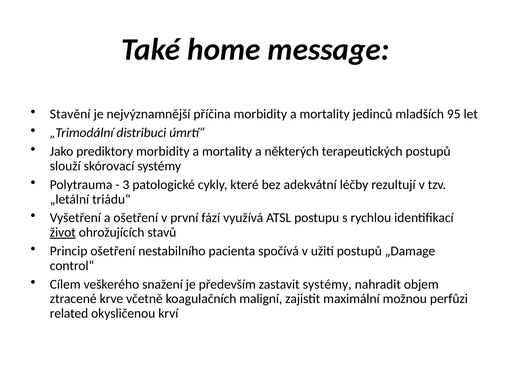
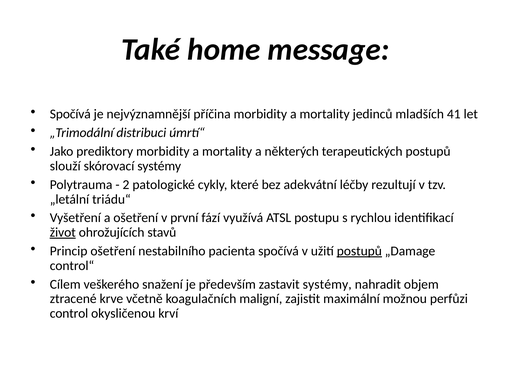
Stavění: Stavění -> Spočívá (70, 114)
95: 95 -> 41 (454, 114)
3: 3 -> 2 (126, 185)
postupů underline: none -> present (359, 251)
related: related -> control (69, 314)
